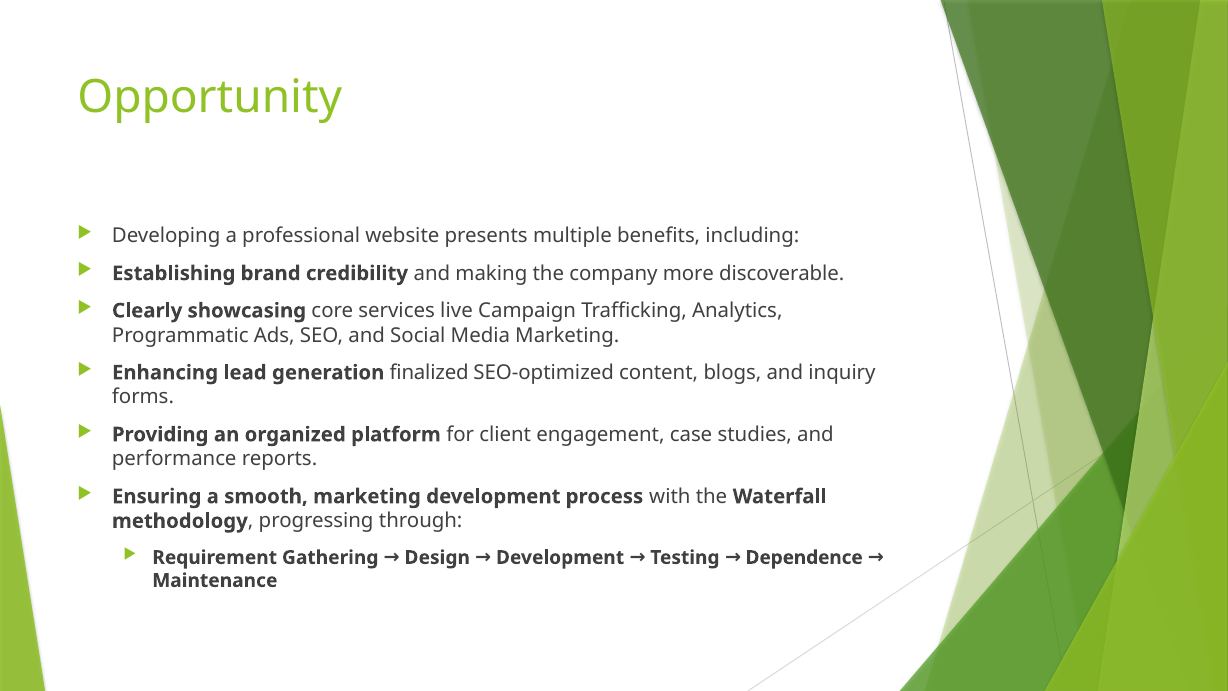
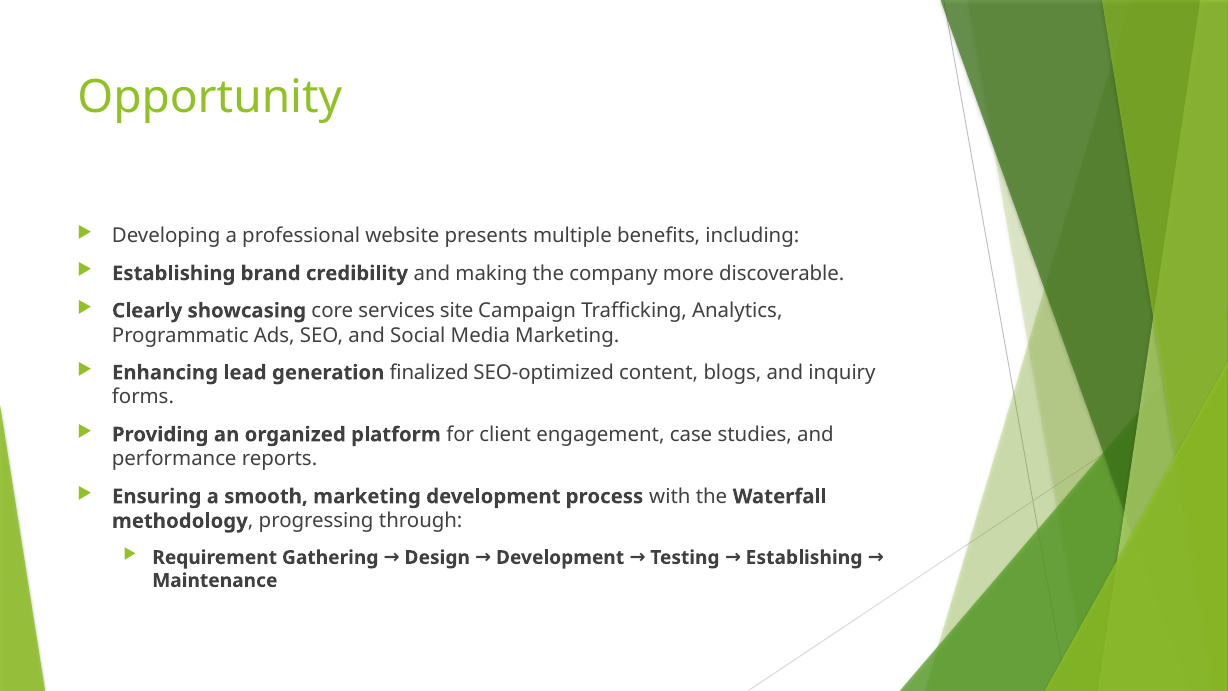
live: live -> site (457, 311)
Testing Dependence: Dependence -> Establishing (804, 557)
